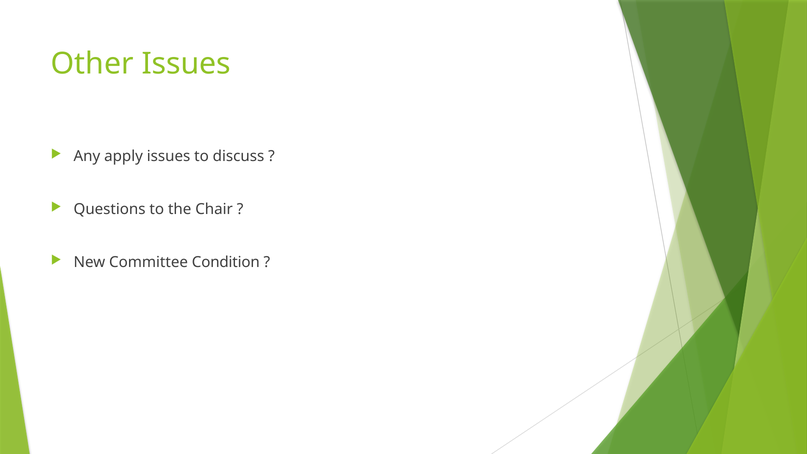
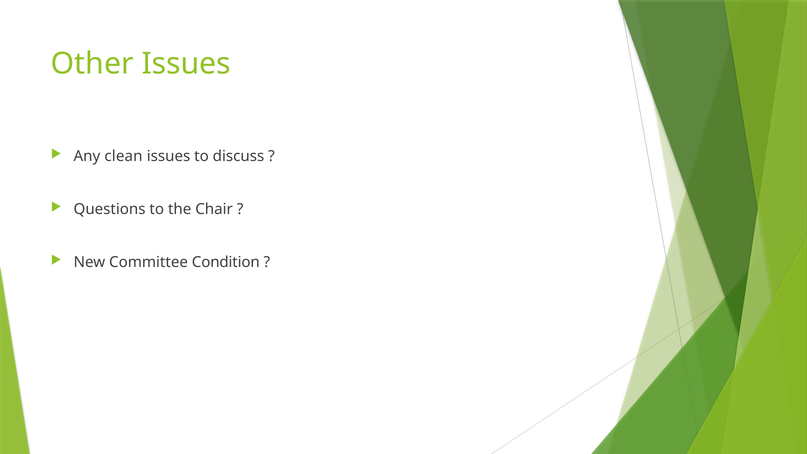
apply: apply -> clean (123, 156)
